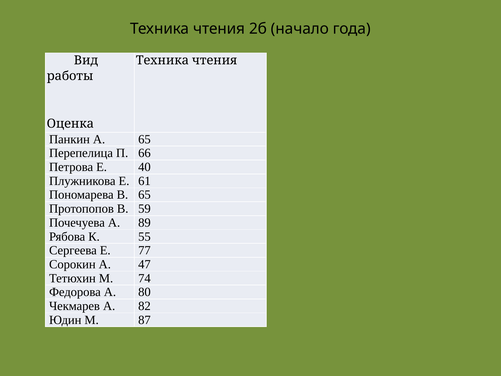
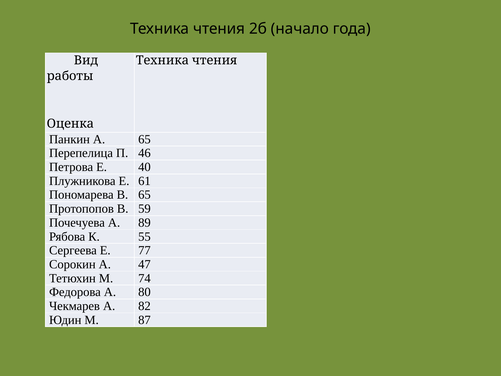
66: 66 -> 46 (144, 153)
